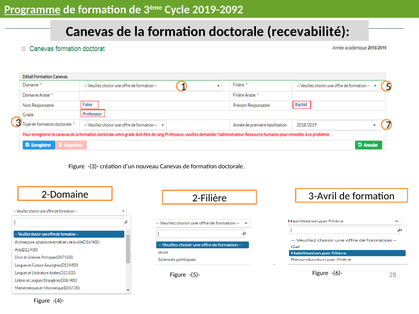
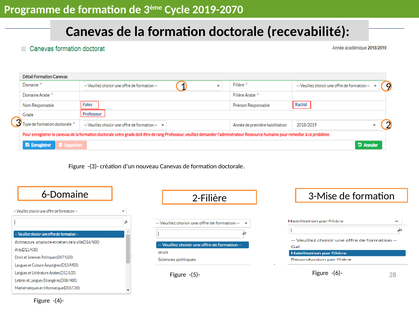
Programme underline: present -> none (32, 10)
2019-2092: 2019-2092 -> 2019-2070 (218, 10)
5: 5 -> 9 (388, 87)
7: 7 -> 2 (388, 125)
2-Domaine: 2-Domaine -> 6-Domaine (65, 194)
3-Avril: 3-Avril -> 3-Mise (323, 196)
